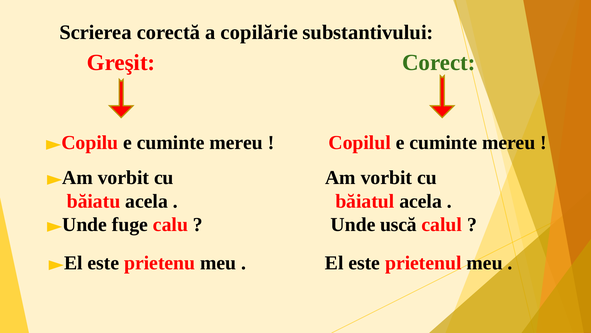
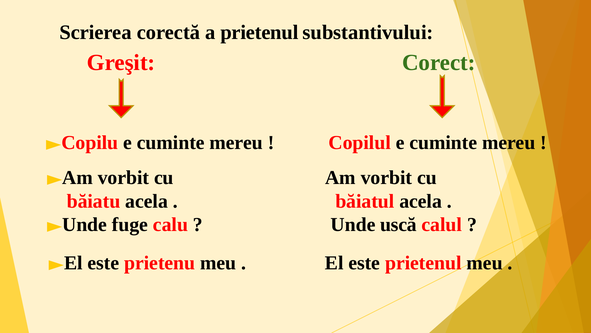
a copilărie: copilărie -> prietenul (259, 32)
